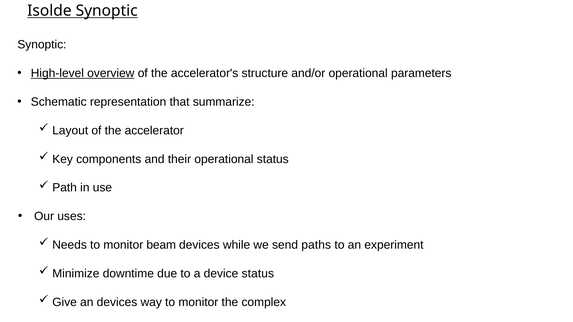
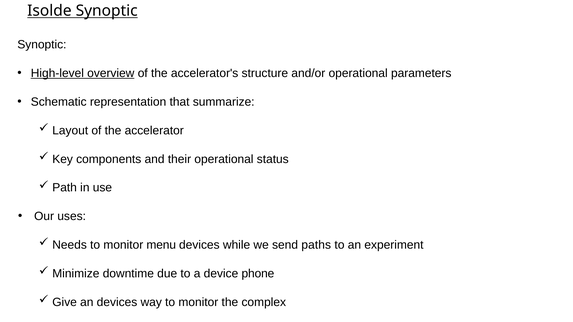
beam: beam -> menu (161, 245)
device status: status -> phone (258, 274)
